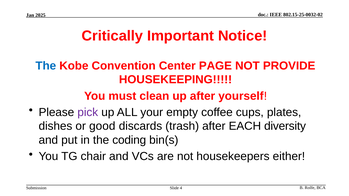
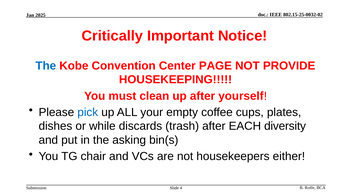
pick colour: purple -> blue (88, 112)
good: good -> while (102, 126)
coding: coding -> asking (129, 140)
